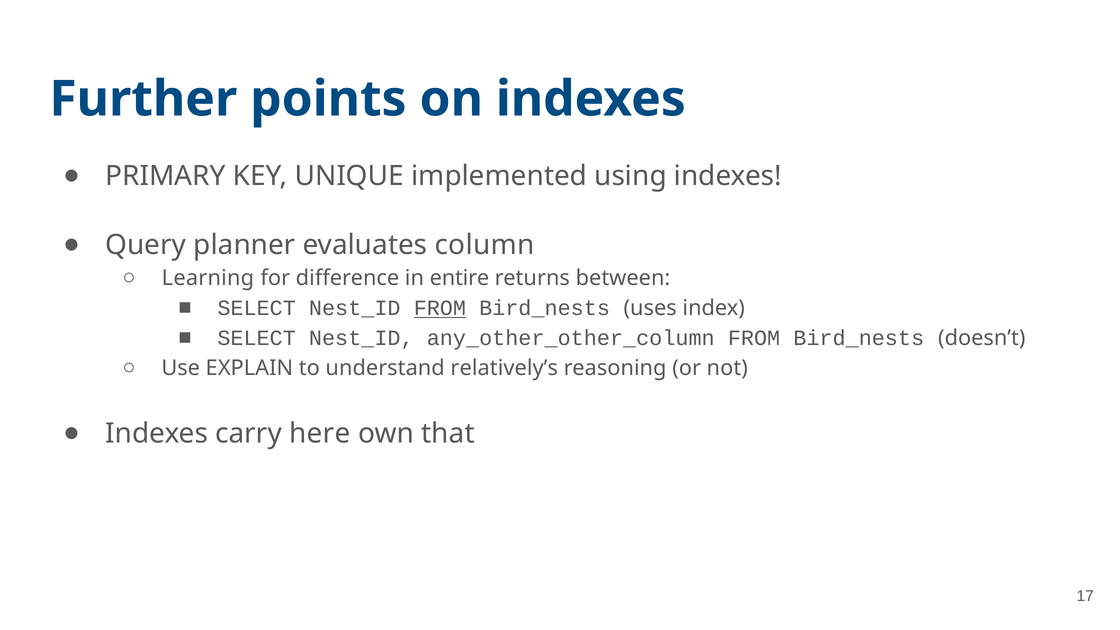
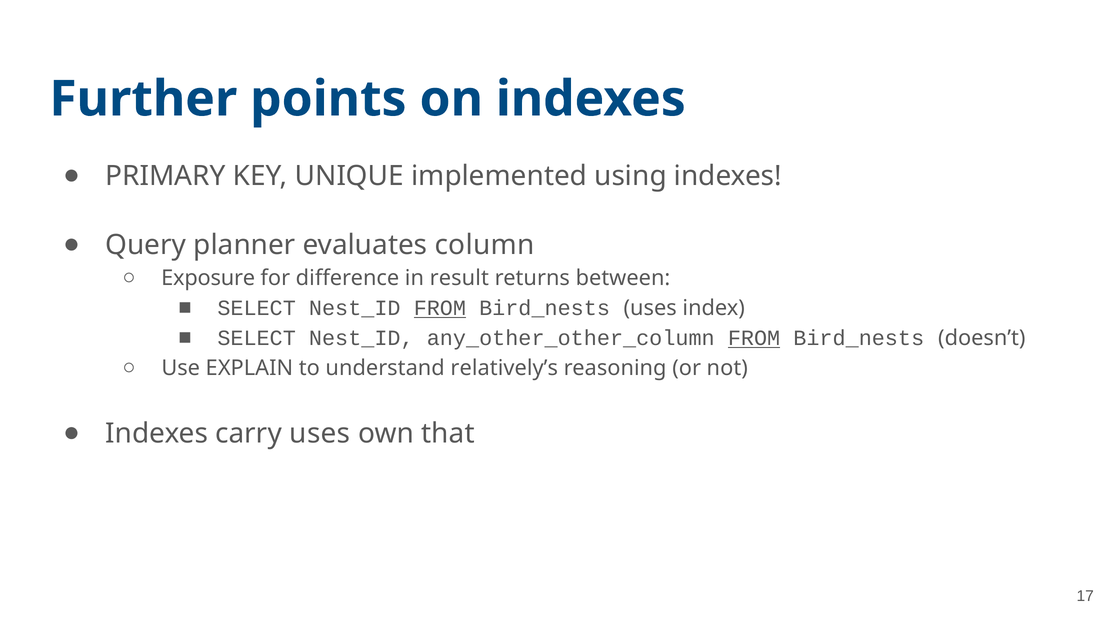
Learning: Learning -> Exposure (208, 278)
entire: entire -> result (459, 278)
FROM underline: none -> present (754, 338)
carry here: here -> uses (320, 434)
